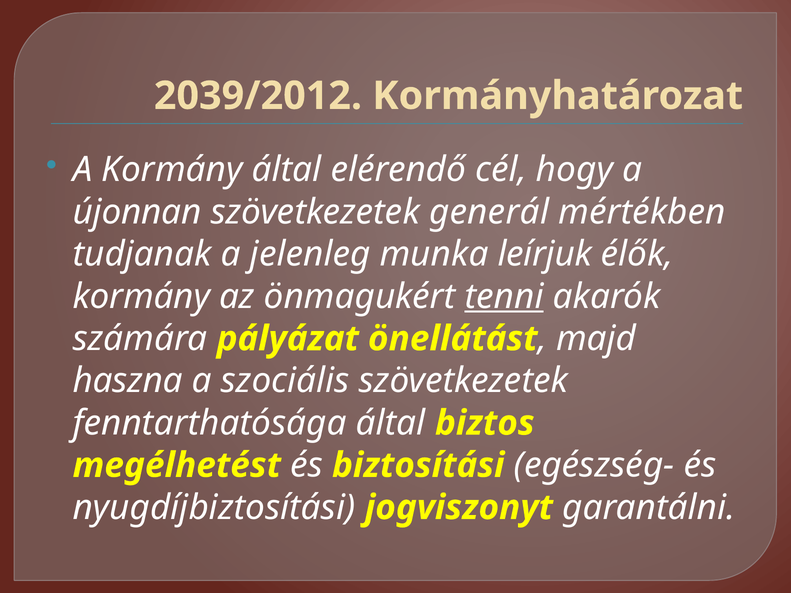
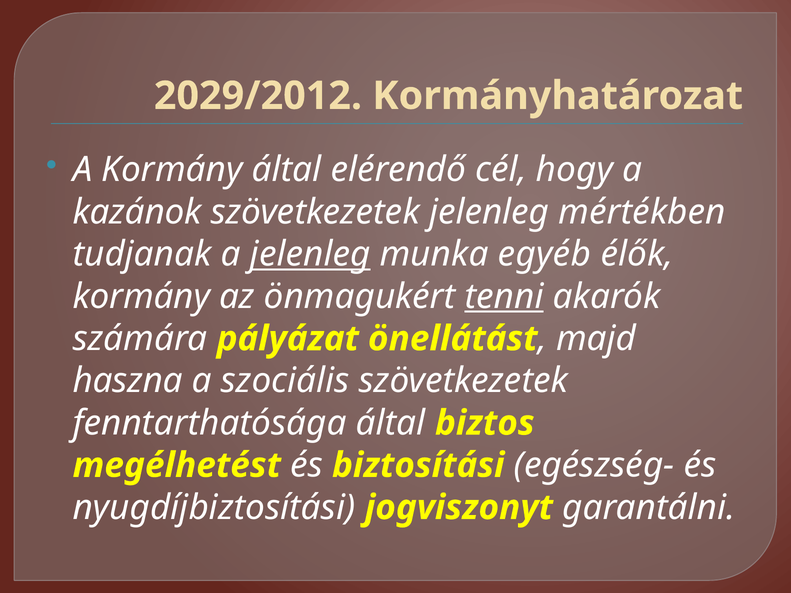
2039/2012: 2039/2012 -> 2029/2012 (258, 96)
újonnan: újonnan -> kazánok (137, 212)
szövetkezetek generál: generál -> jelenleg (489, 212)
jelenleg underline: none -> present (310, 254)
leírjuk: leírjuk -> egyéb (544, 254)
